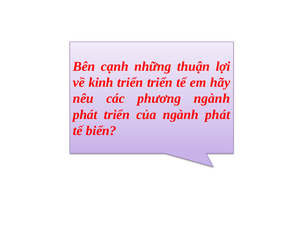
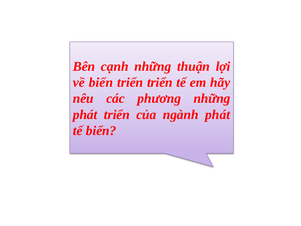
về kinh: kinh -> biển (101, 82)
phương ngành: ngành -> những (212, 98)
